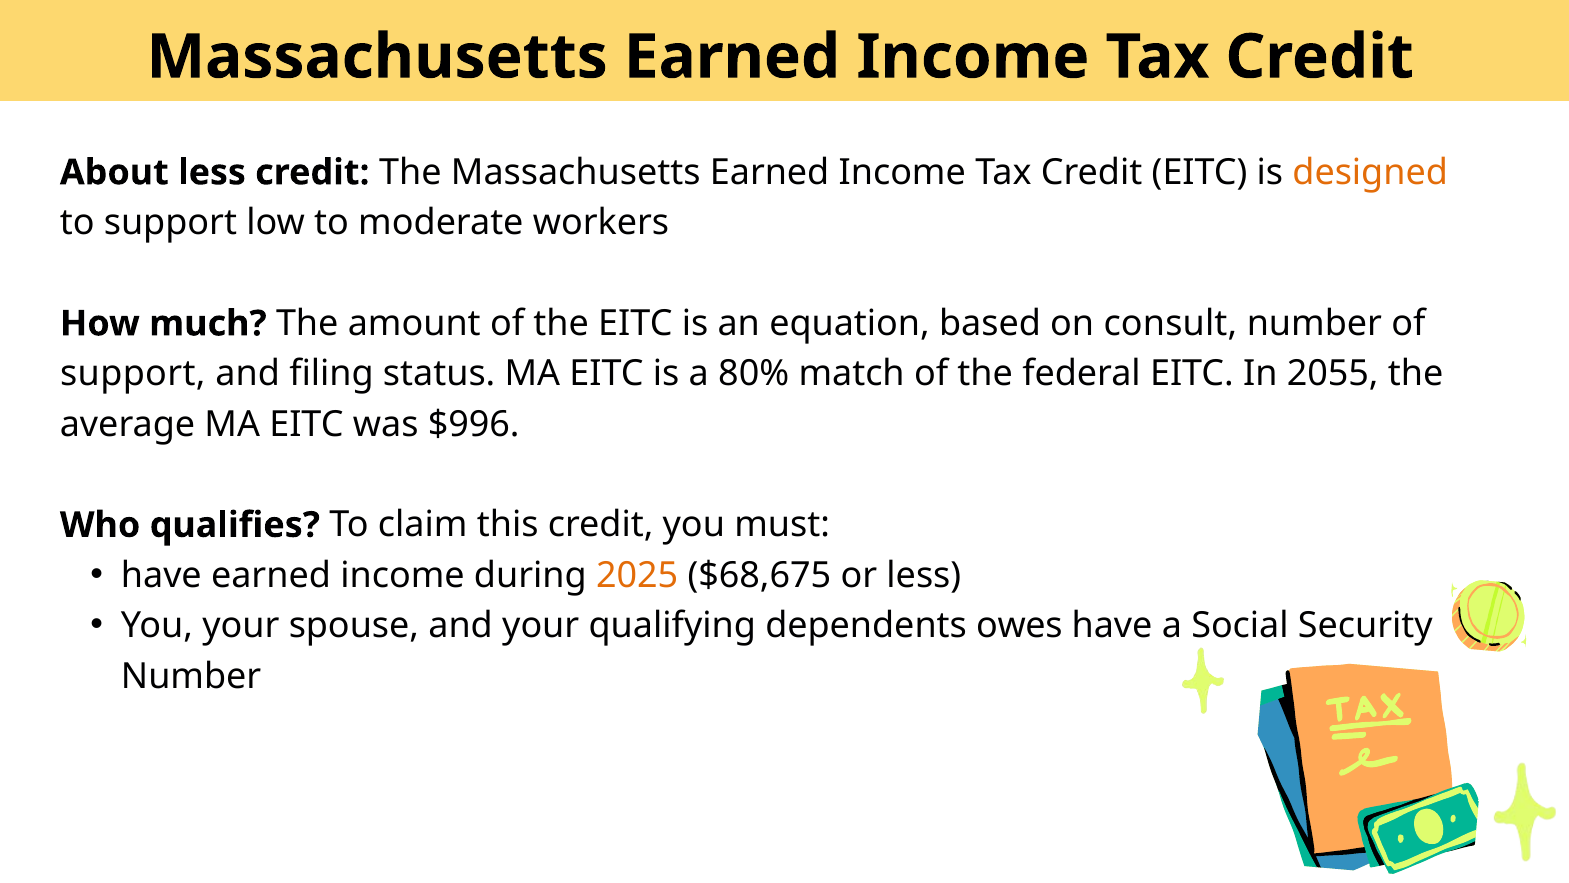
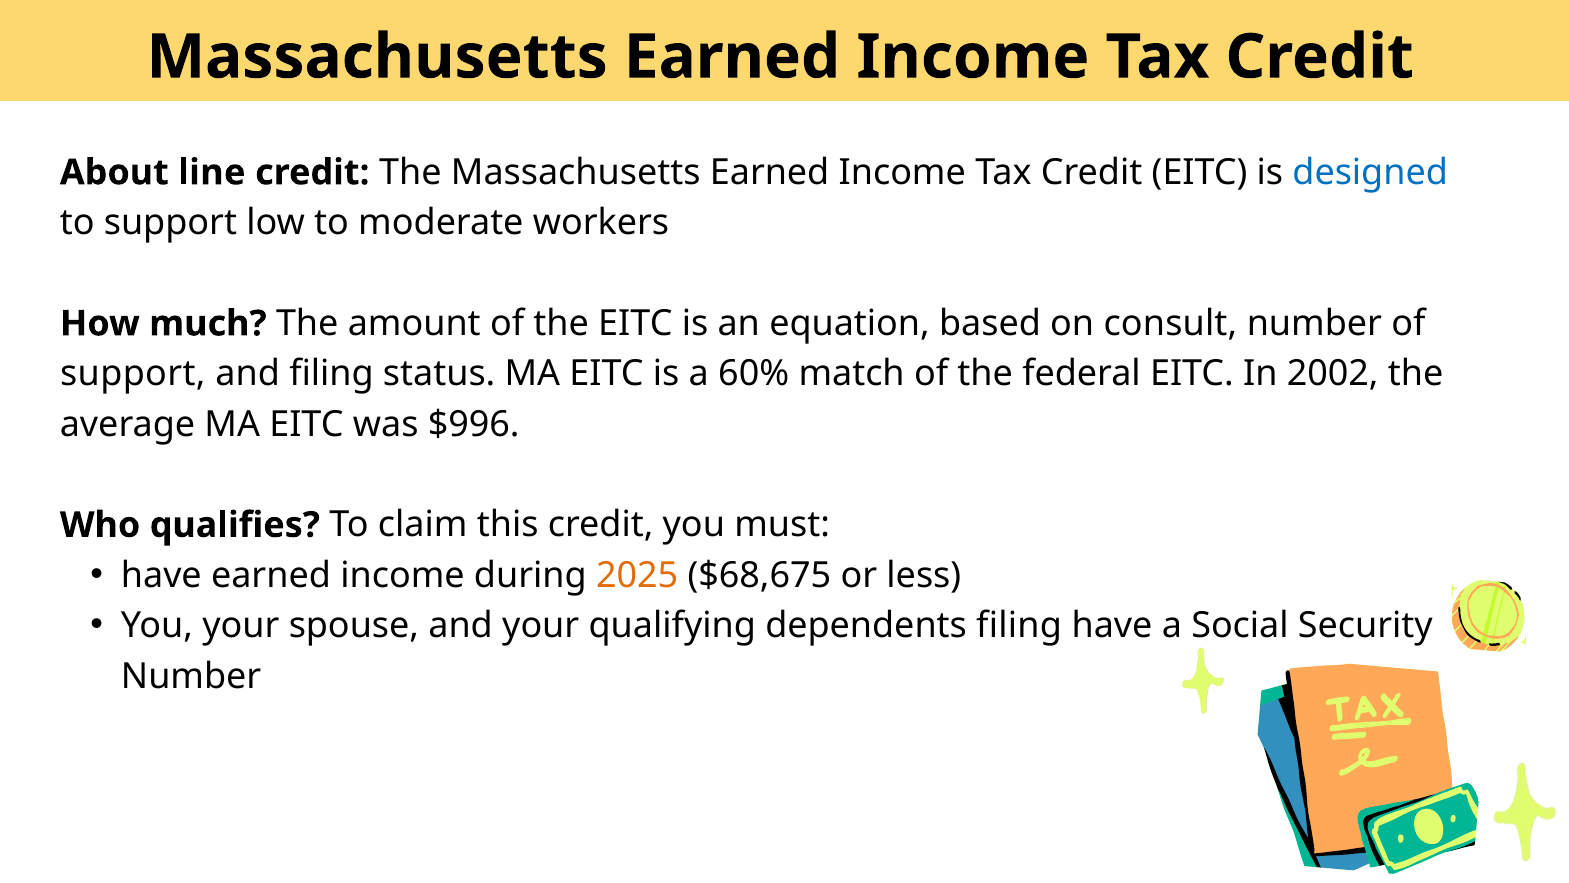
About less: less -> line (212, 172)
designed colour: orange -> blue (1370, 172)
80%: 80% -> 60% (754, 374)
2055: 2055 -> 2002 (1333, 374)
dependents owes: owes -> filing (1019, 625)
